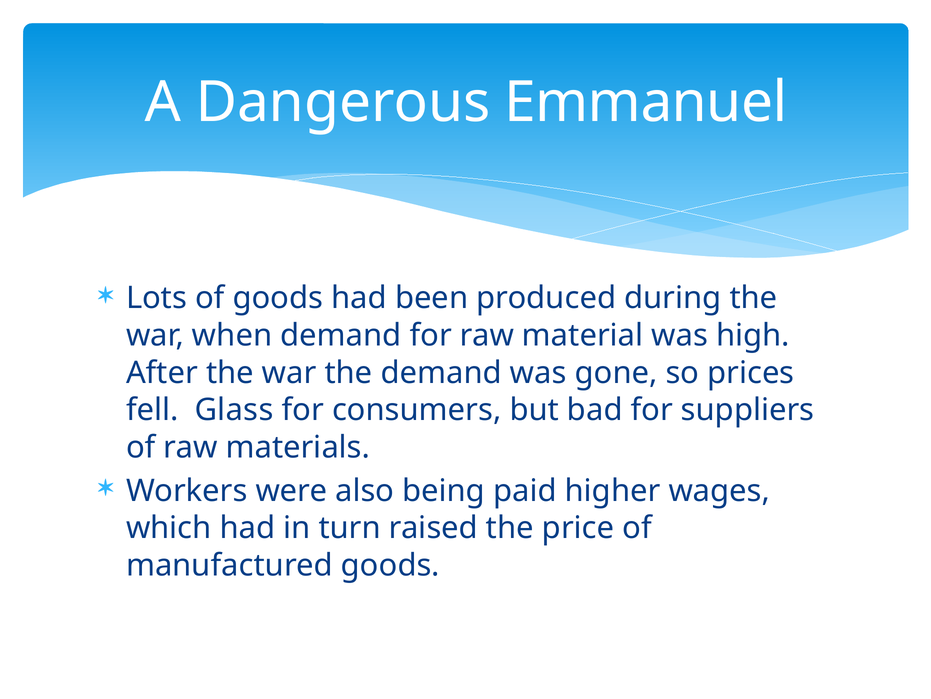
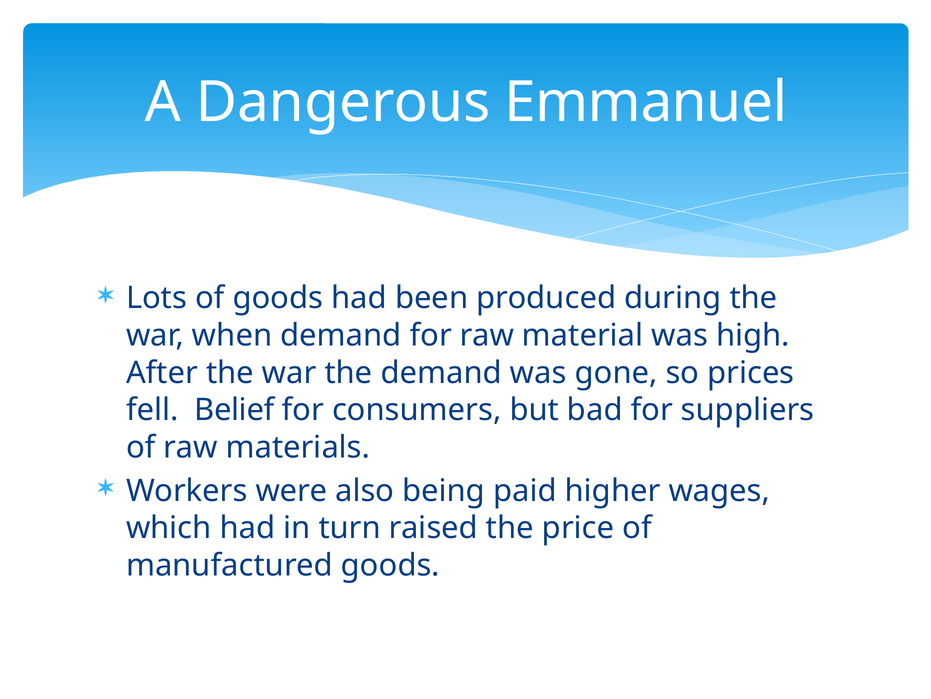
Glass: Glass -> Belief (234, 410)
